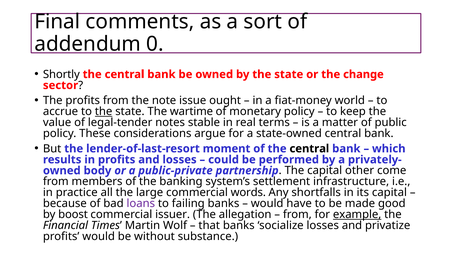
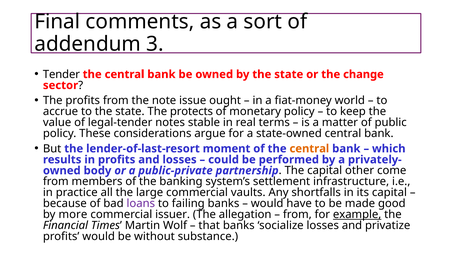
0: 0 -> 3 (155, 44)
Shortly: Shortly -> Tender (61, 74)
the underline: present -> none (104, 112)
wartime: wartime -> protects (191, 112)
central colour: black -> orange (309, 149)
words: words -> vaults (248, 193)
boost: boost -> more (73, 215)
